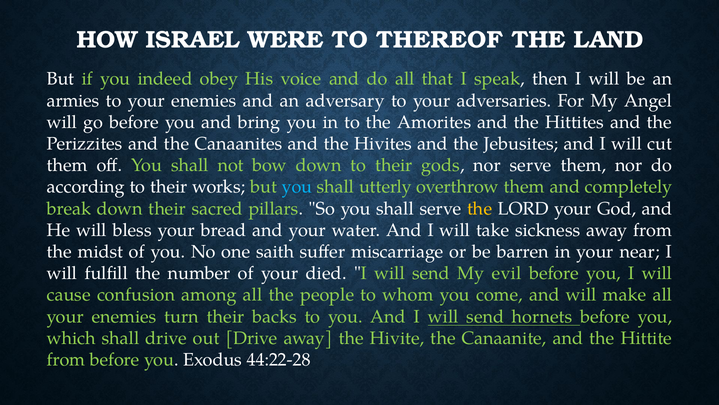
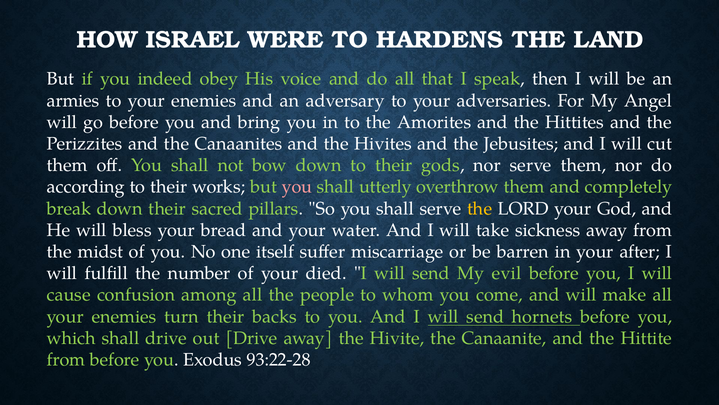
THEREOF: THEREOF -> HARDENS (440, 40)
you colour: light blue -> pink (297, 187)
saith: saith -> itself (275, 251)
near: near -> after (640, 251)
44:22-28: 44:22-28 -> 93:22-28 (279, 359)
